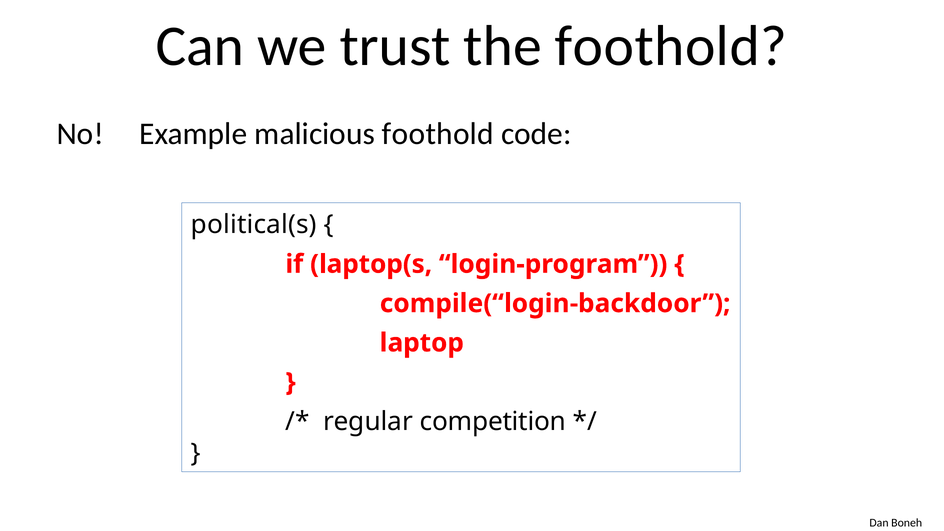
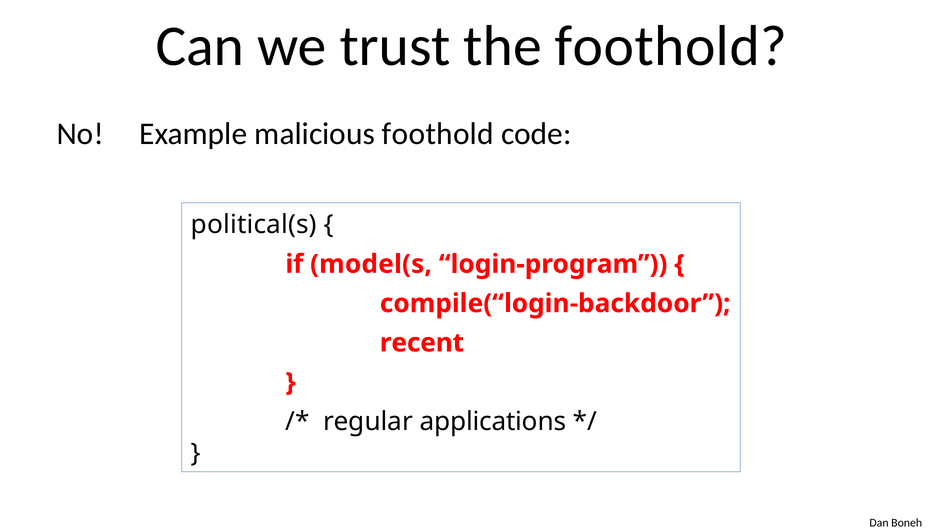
laptop(s: laptop(s -> model(s (371, 264)
laptop: laptop -> recent (422, 343)
competition: competition -> applications (493, 422)
